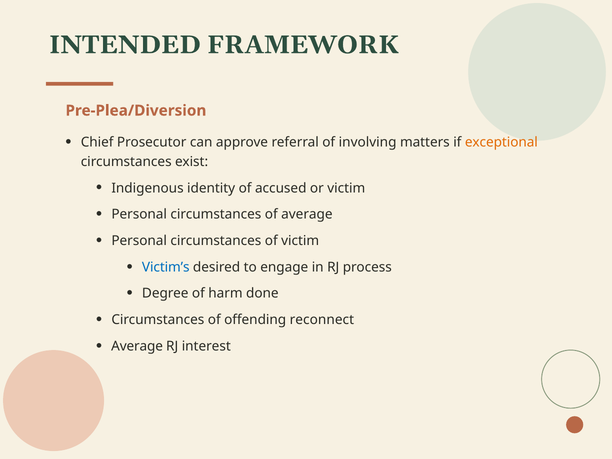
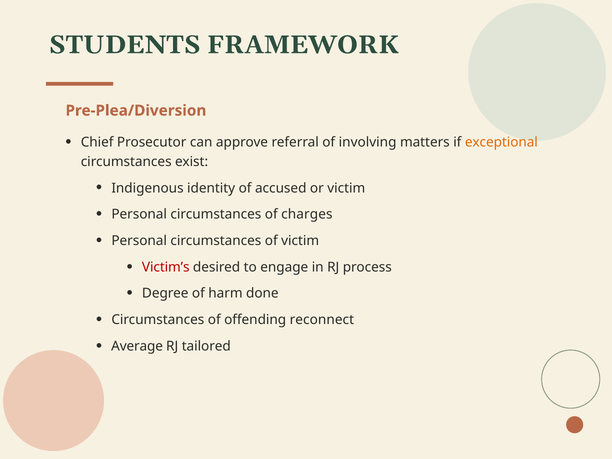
INTENDED: INTENDED -> STUDENTS (125, 45)
of average: average -> charges (307, 214)
Victim’s colour: blue -> red (166, 267)
interest: interest -> tailored (206, 346)
